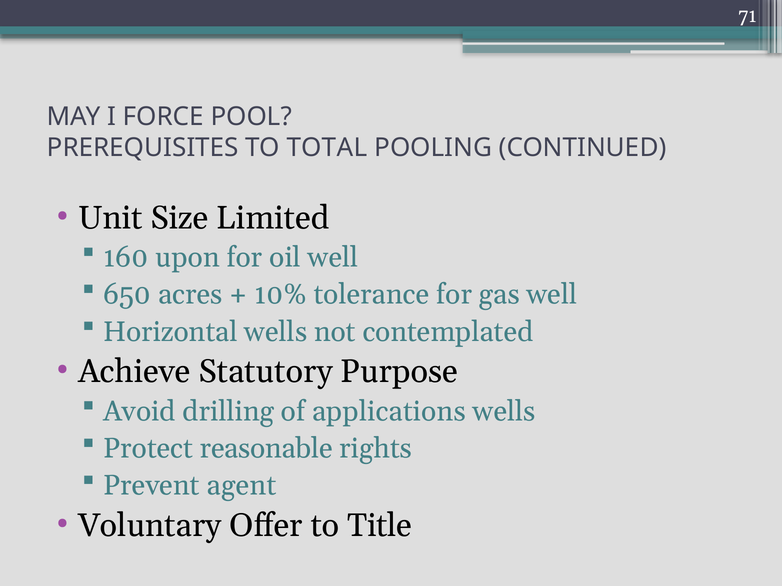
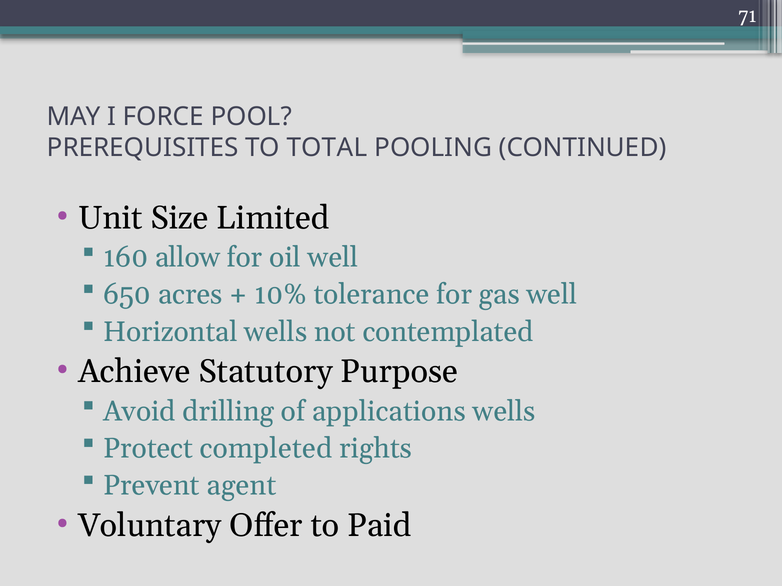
upon: upon -> allow (188, 258)
reasonable: reasonable -> completed (266, 449)
Title: Title -> Paid (379, 526)
